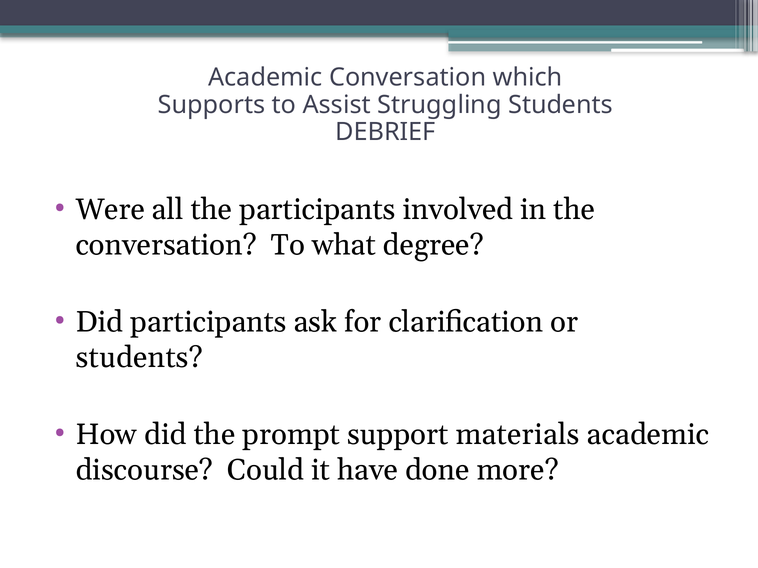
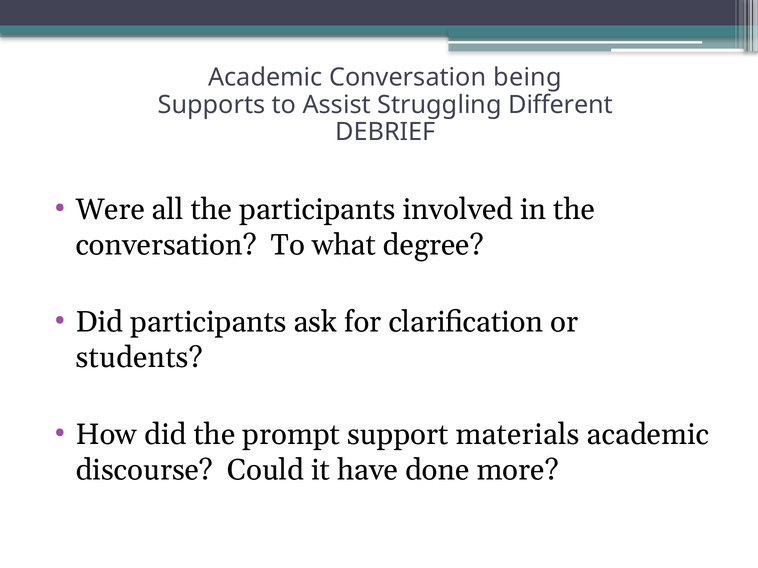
which: which -> being (528, 77)
Struggling Students: Students -> Different (561, 105)
